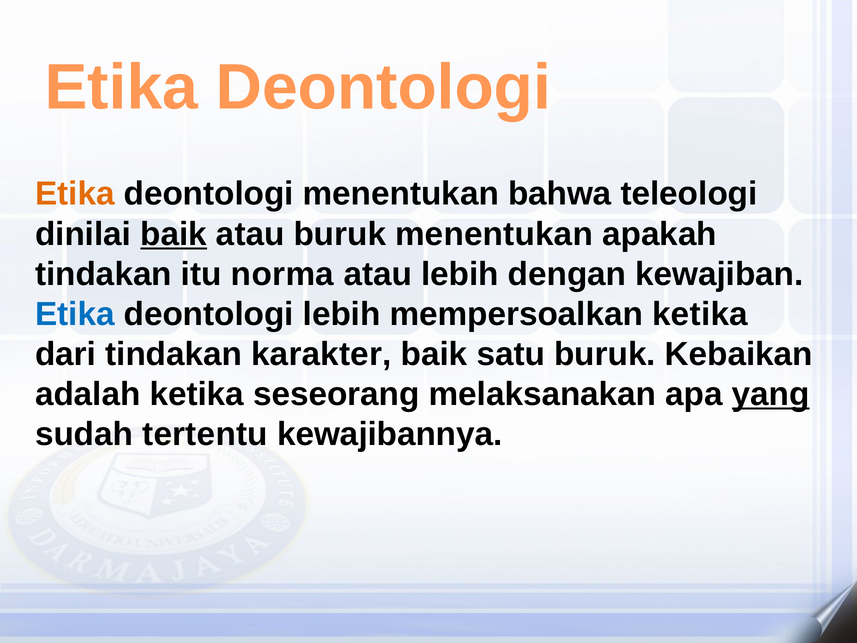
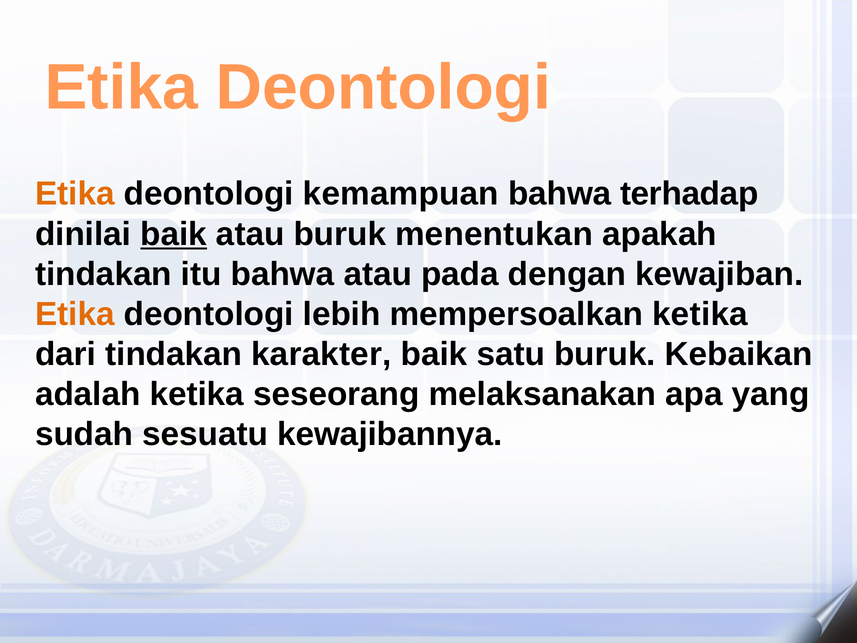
deontologi menentukan: menentukan -> kemampuan (401, 194)
teleologi: teleologi -> terhadap (689, 194)
itu norma: norma -> bahwa (283, 274)
atau lebih: lebih -> pada (460, 274)
Etika colour: blue -> orange (75, 314)
yang underline: present -> none (771, 394)
tertentu: tertentu -> sesuatu (205, 434)
